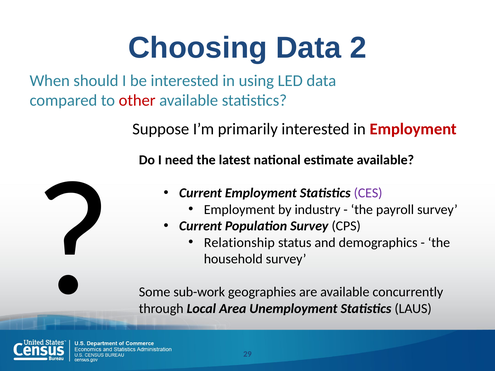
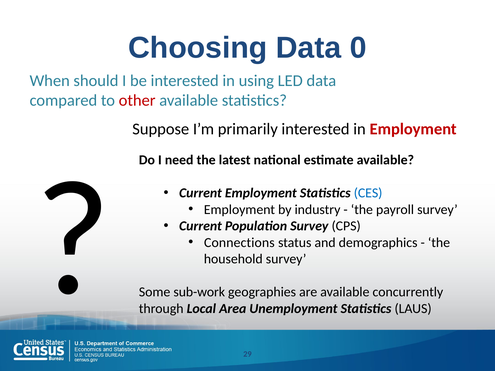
2: 2 -> 0 (358, 48)
CES colour: purple -> blue (368, 193)
Relationship: Relationship -> Connections (239, 243)
